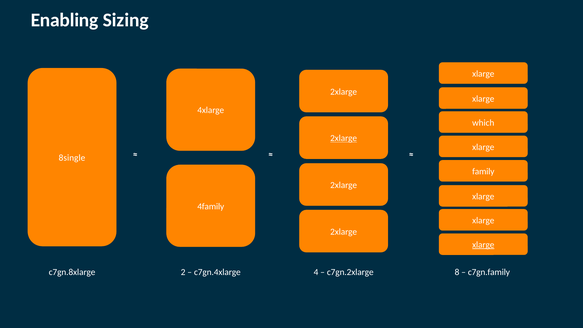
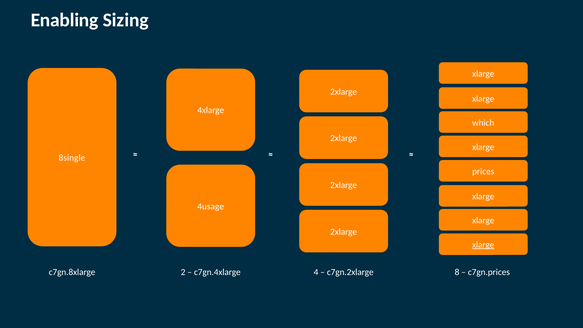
2xlarge underline: present -> none (344, 138)
family: family -> prices (483, 171)
4family: 4family -> 4usage (211, 206)
c7gn.family: c7gn.family -> c7gn.prices (489, 272)
